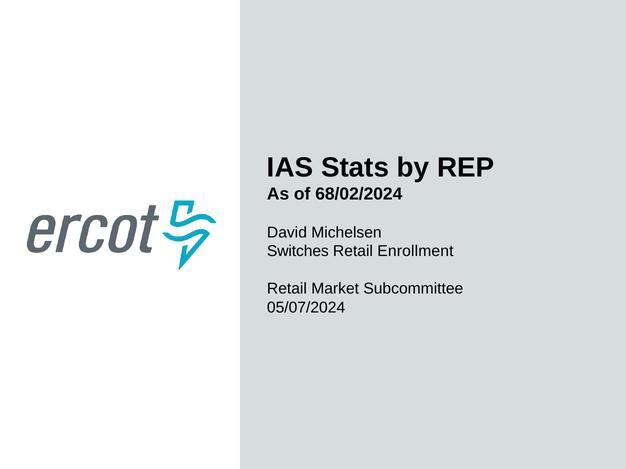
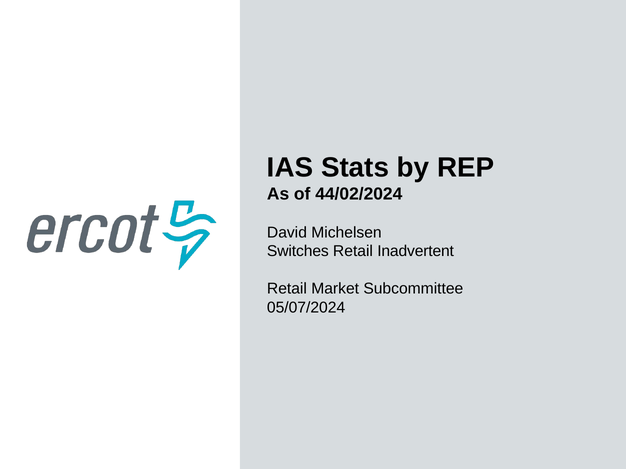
68/02/2024: 68/02/2024 -> 44/02/2024 (359, 194)
Enrollment: Enrollment -> Inadvertent (416, 251)
